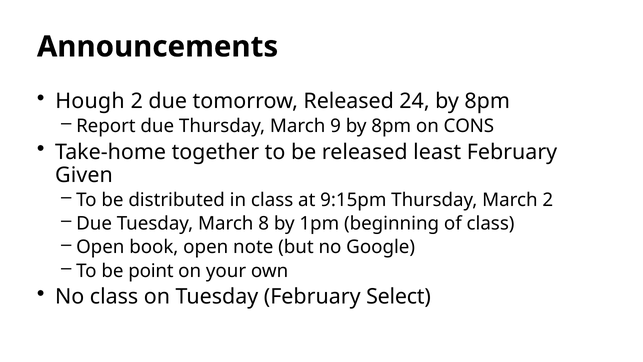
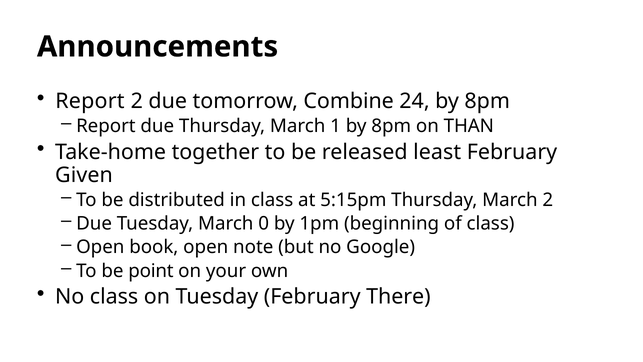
Hough: Hough -> Report (90, 101)
tomorrow Released: Released -> Combine (349, 101)
9: 9 -> 1 (336, 126)
CONS: CONS -> THAN (469, 126)
9:15pm: 9:15pm -> 5:15pm (353, 200)
8: 8 -> 0 (264, 223)
Select: Select -> There (398, 297)
